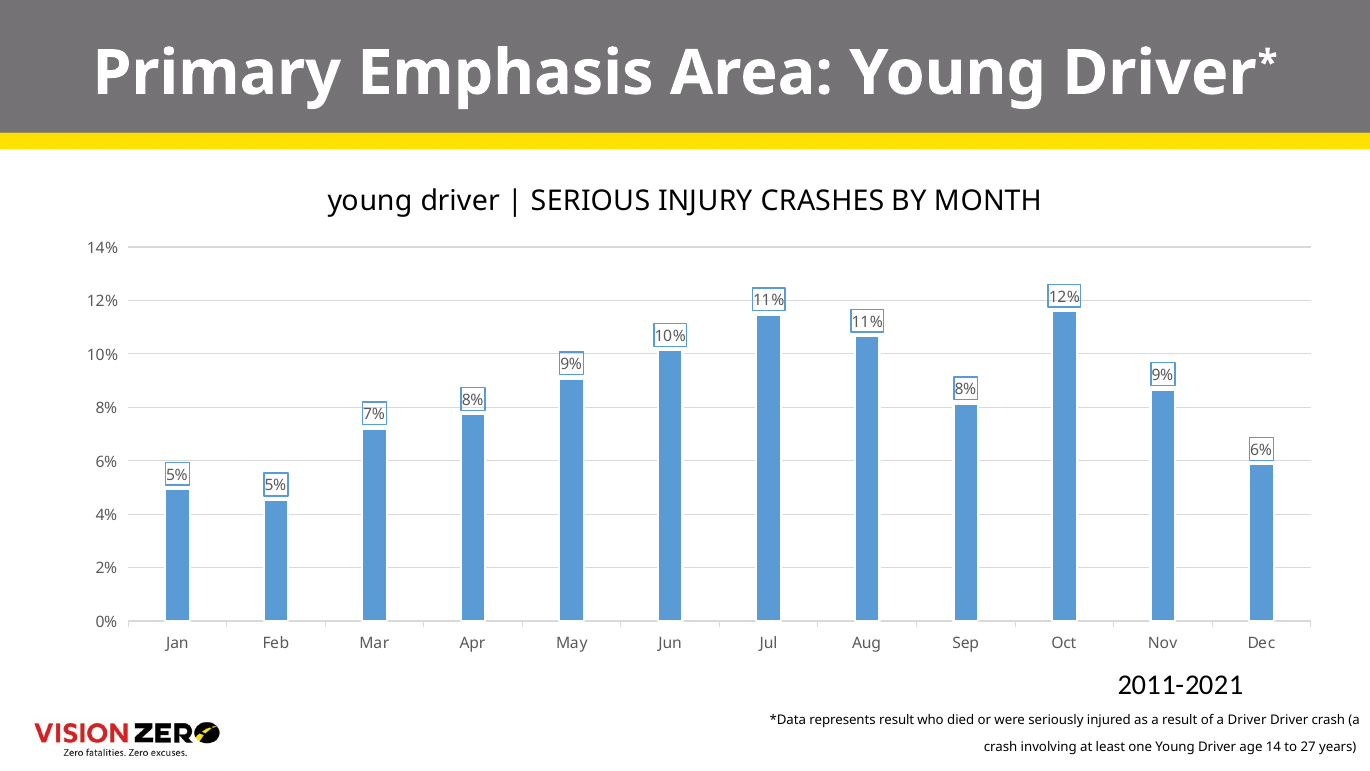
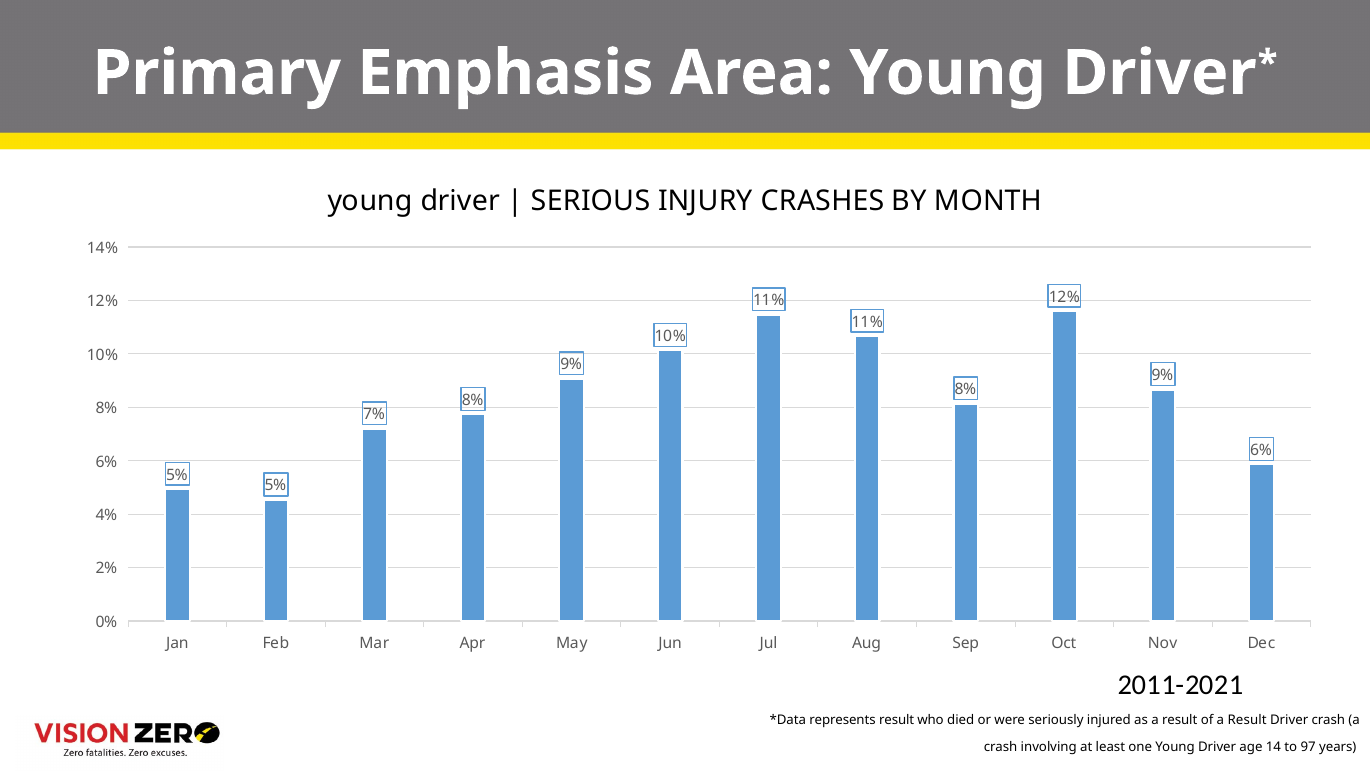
of a Driver: Driver -> Result (1247, 720)
27: 27 -> 97 (1308, 747)
